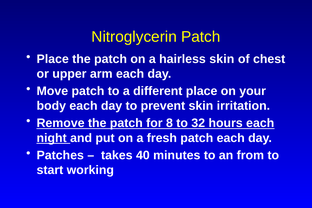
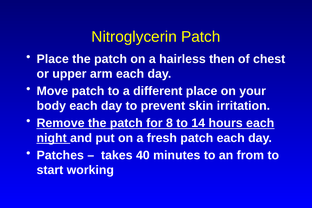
hairless skin: skin -> then (222, 59)
32: 32 -> 14 (198, 123)
